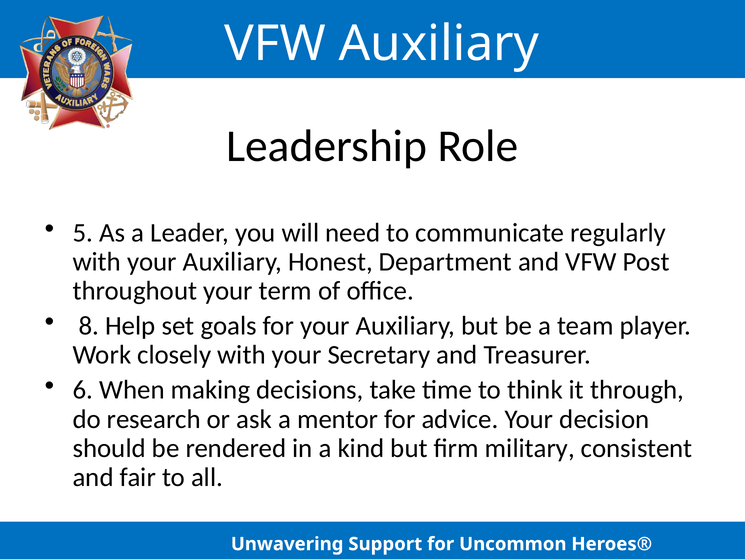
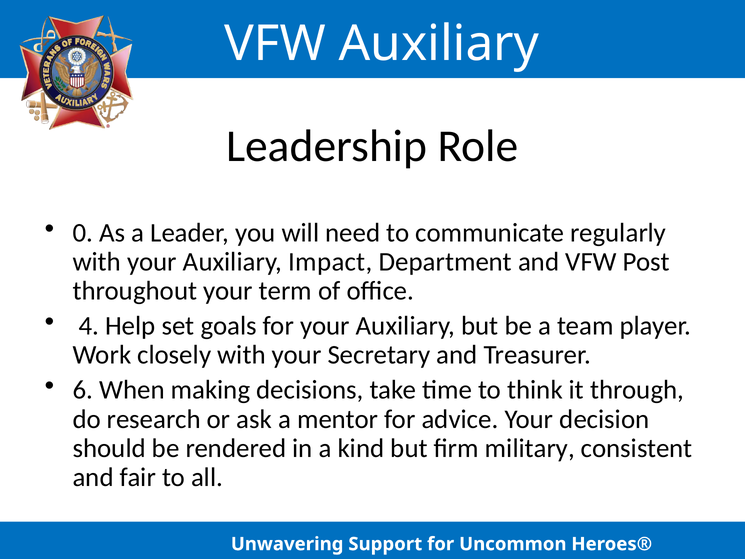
5: 5 -> 0 (83, 233)
Honest: Honest -> Impact (330, 262)
8: 8 -> 4 (89, 326)
